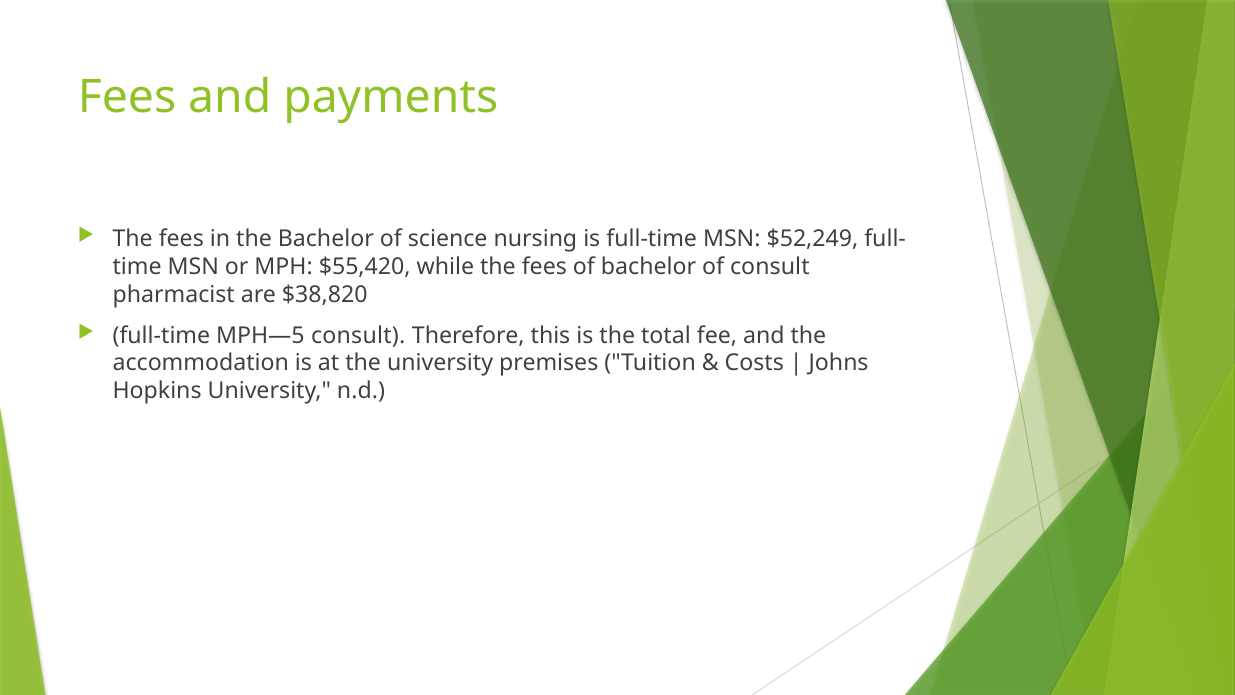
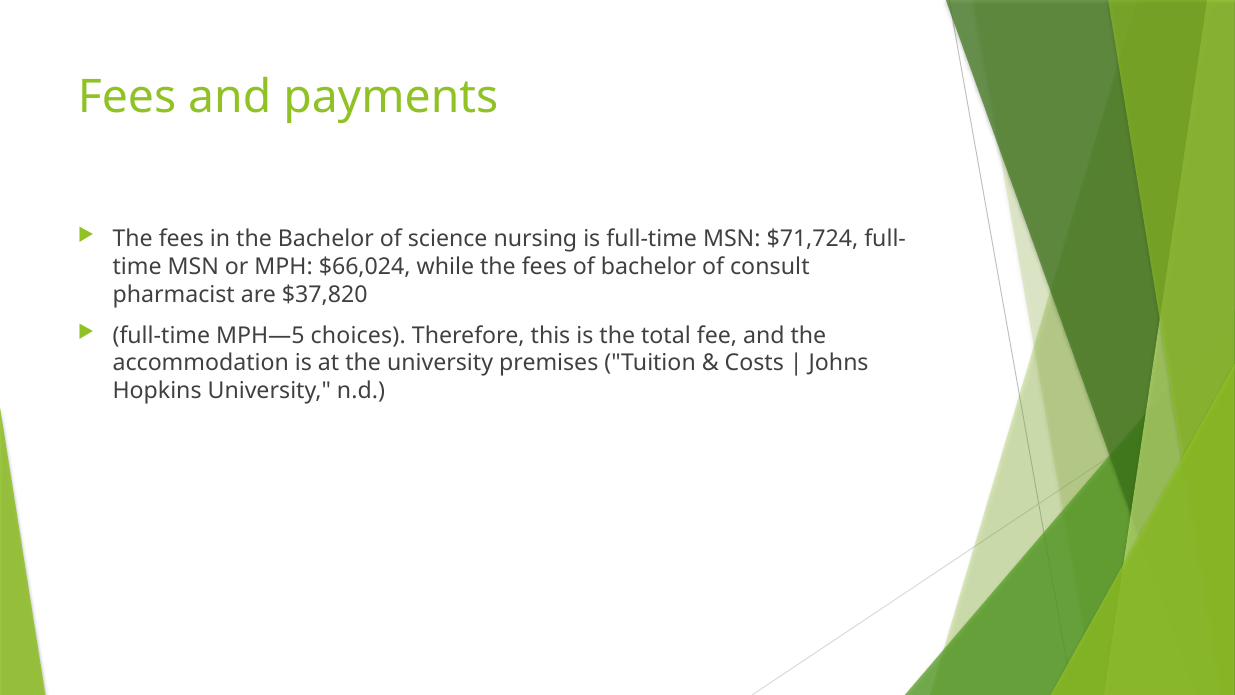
$52,249: $52,249 -> $71,724 (812, 239)
$55,420: $55,420 -> $66,024 (365, 267)
$38,820: $38,820 -> $37,820 (325, 295)
MPH—5 consult: consult -> choices (358, 335)
